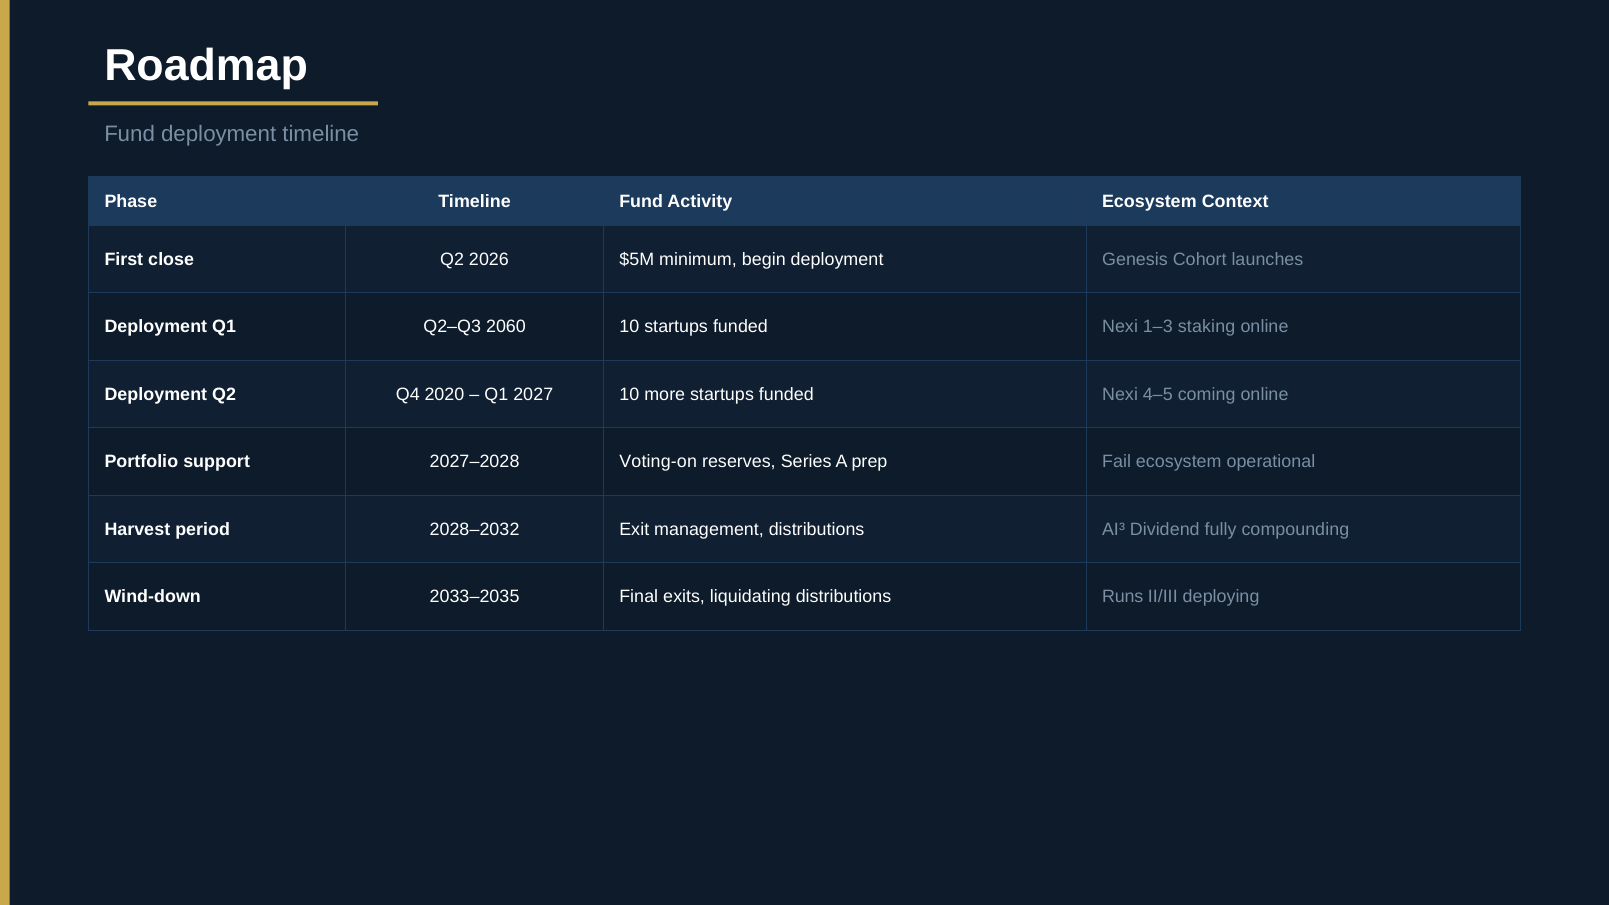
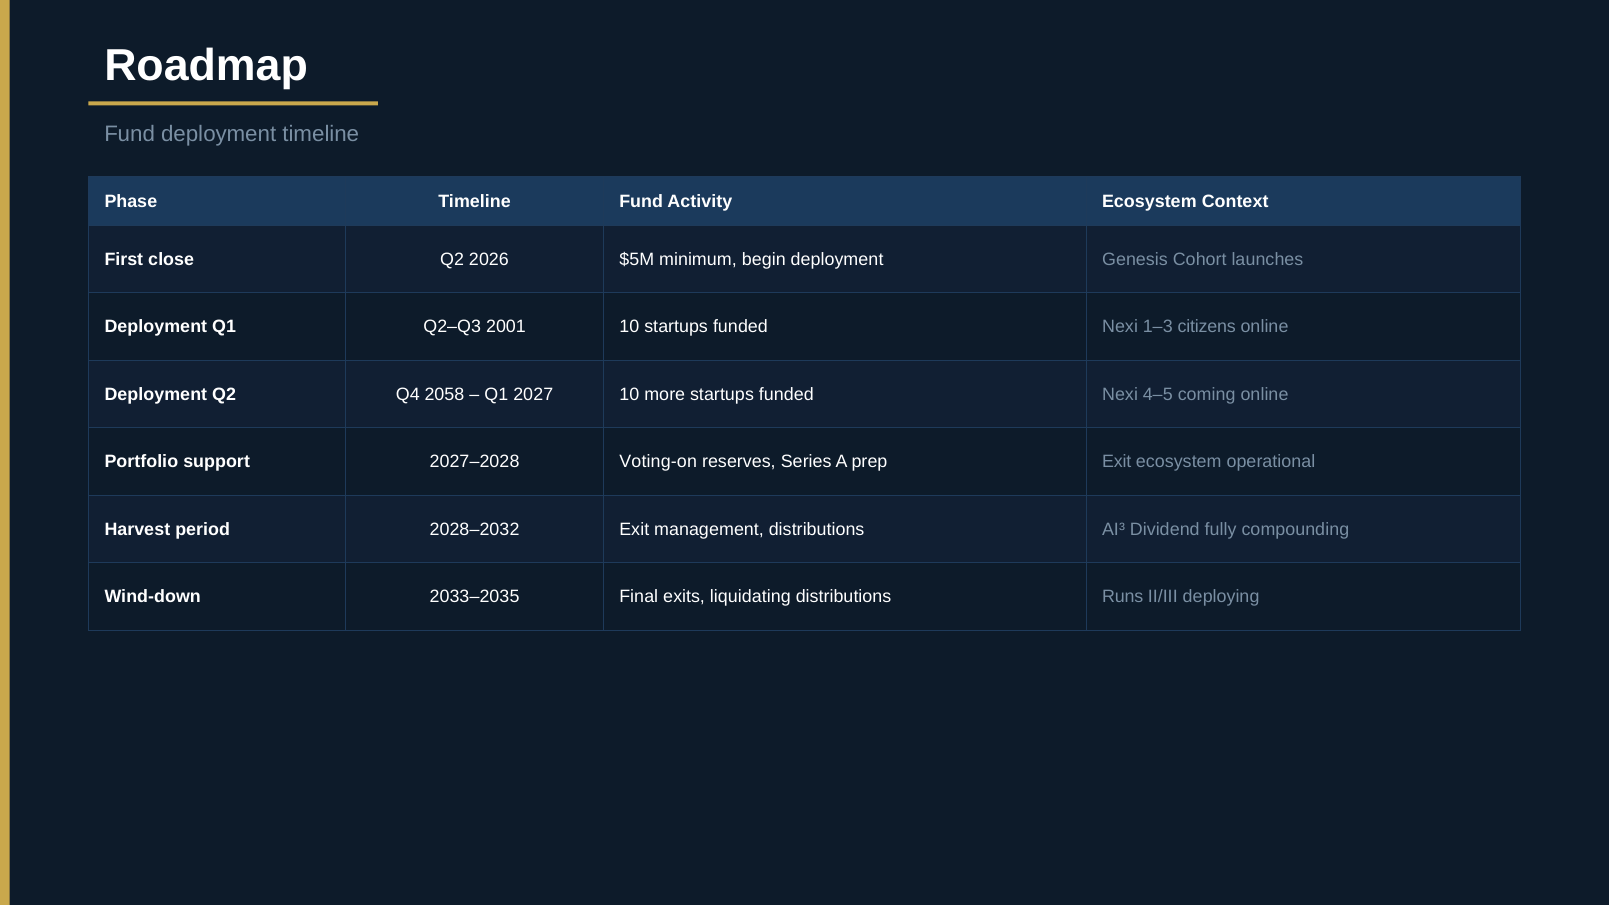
2060: 2060 -> 2001 (506, 327)
staking: staking -> citizens (1207, 327)
2020: 2020 -> 2058 (444, 394)
prep Fail: Fail -> Exit (1117, 462)
